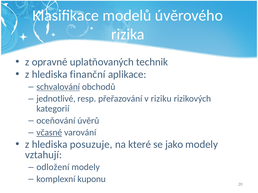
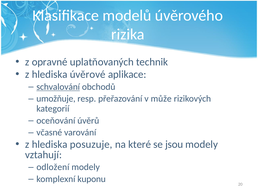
finanční: finanční -> úvěrové (88, 75)
jednotlivé: jednotlivé -> umožňuje (56, 99)
riziku: riziku -> může (161, 99)
včasné underline: present -> none (49, 133)
jako: jako -> jsou (174, 145)
